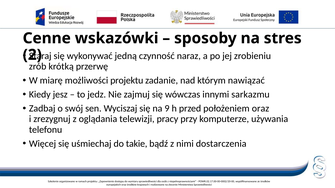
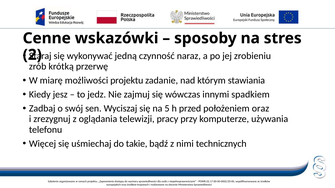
nawiązać: nawiązać -> stawiania (246, 81)
sarkazmu: sarkazmu -> spadkiem (251, 95)
9: 9 -> 5 (167, 109)
dostarczenia: dostarczenia -> technicznych (221, 144)
